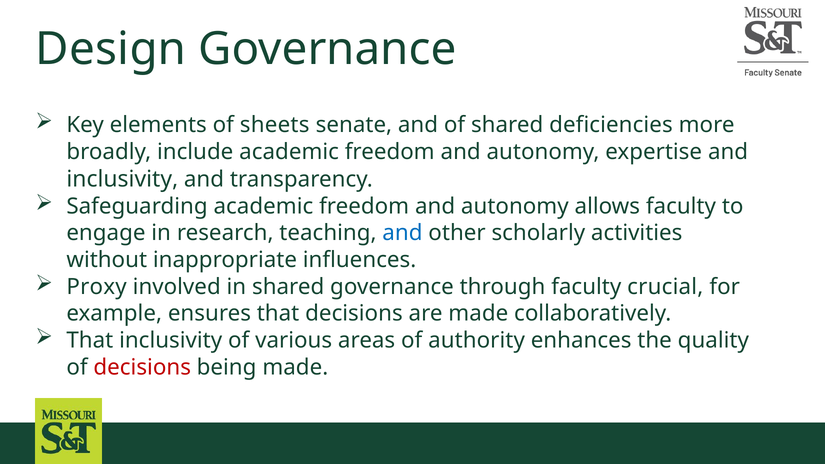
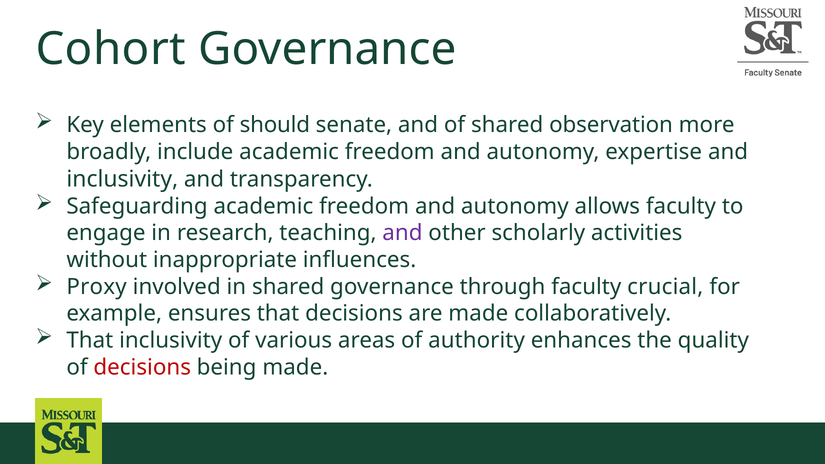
Design: Design -> Cohort (111, 49)
sheets: sheets -> should (275, 125)
deficiencies: deficiencies -> observation (611, 125)
and colour: blue -> purple (402, 233)
